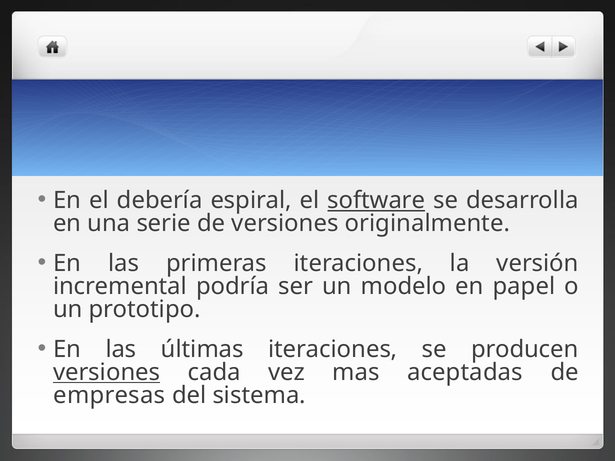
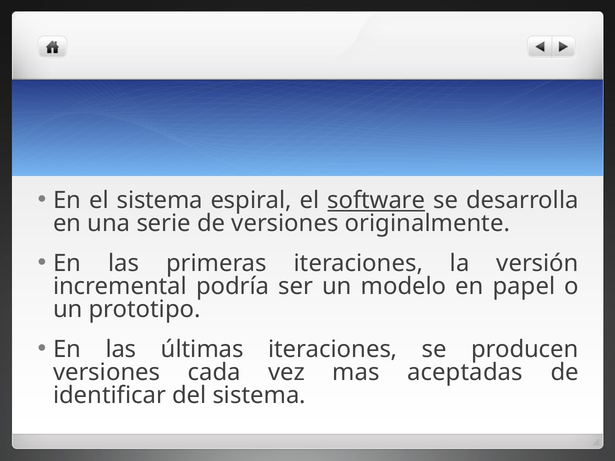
el debería: debería -> sistema (160, 200)
versiones underline: present -> none (107, 372)
empresas: empresas -> identificar (109, 395)
